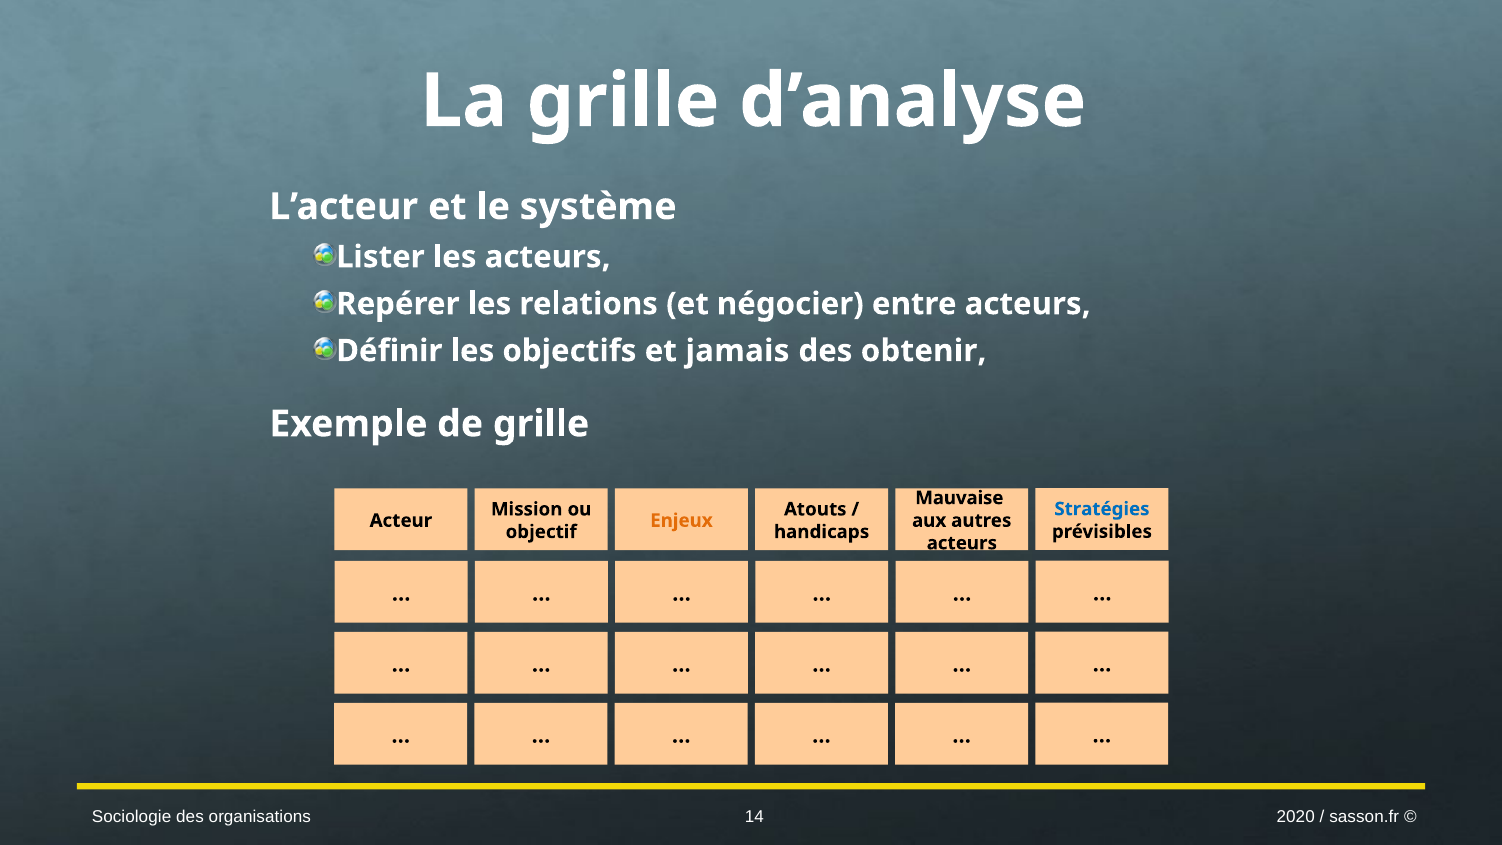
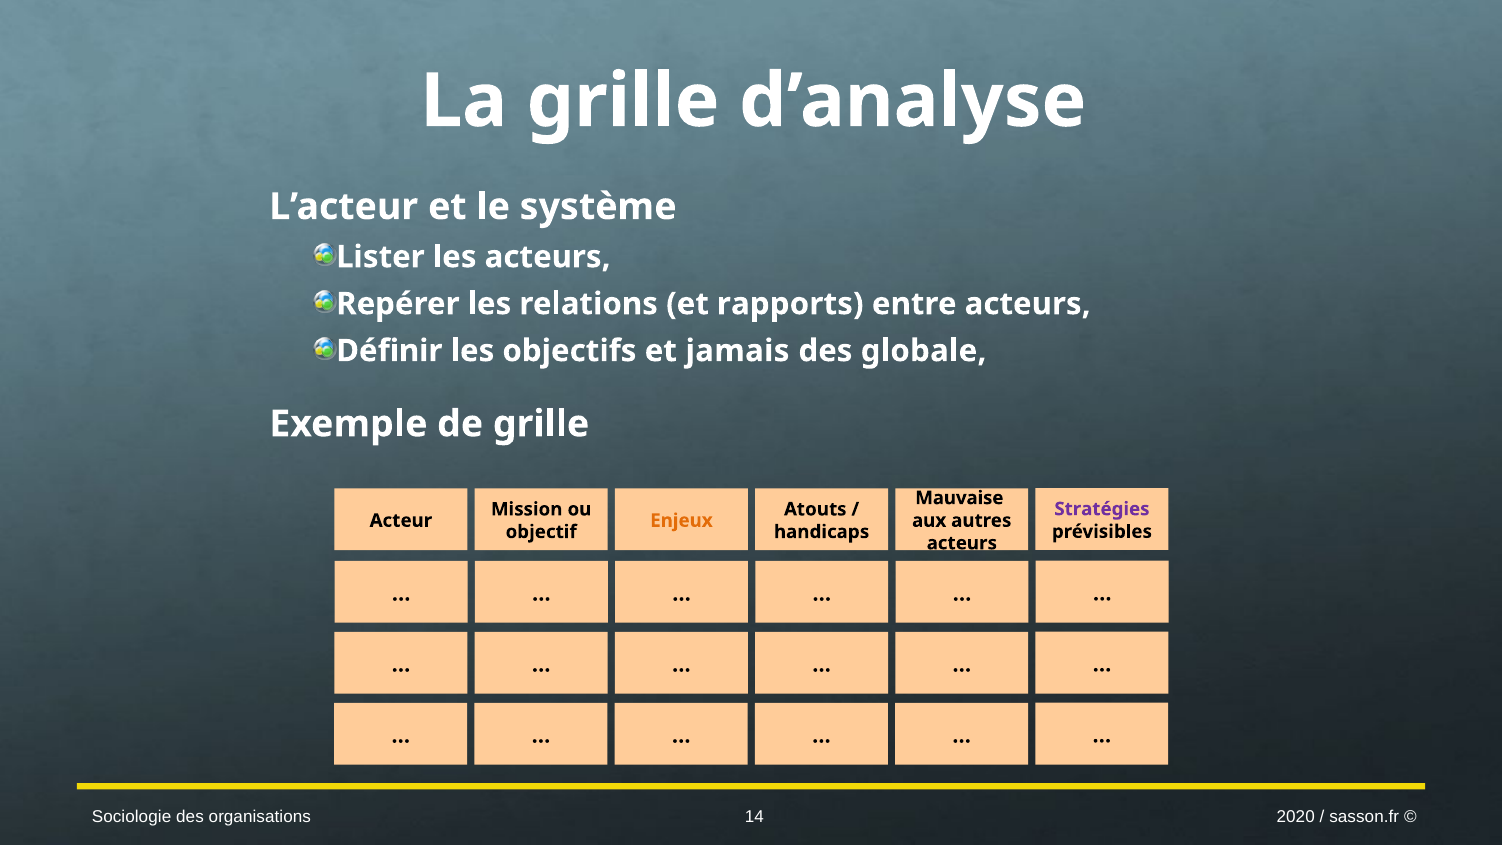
négocier: négocier -> rapports (790, 304)
obtenir: obtenir -> globale (924, 351)
Stratégies colour: blue -> purple (1102, 509)
